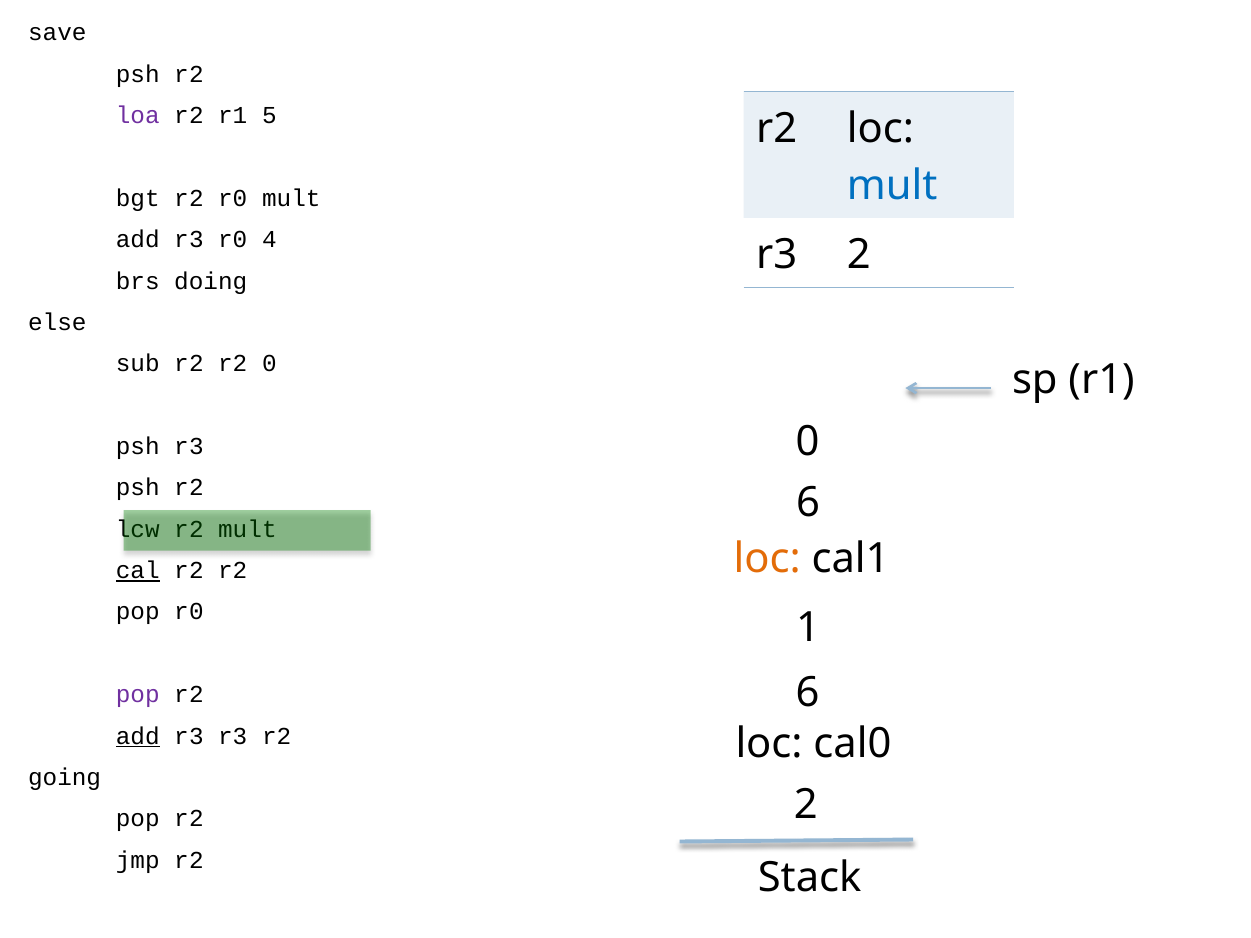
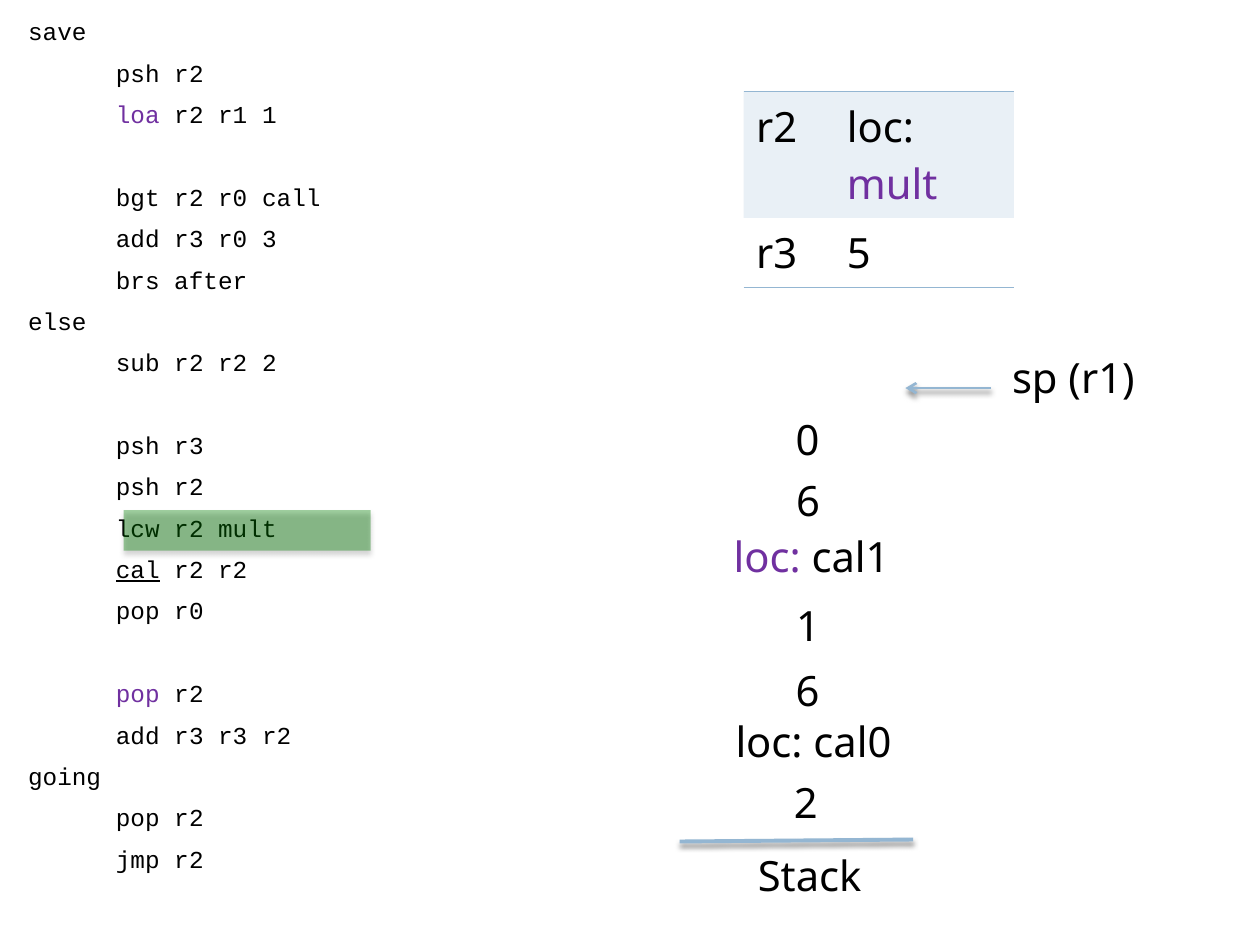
r1 5: 5 -> 1 (269, 116)
mult colour: blue -> purple (892, 186)
r0 mult: mult -> call (291, 198)
4: 4 -> 3 (269, 240)
r3 2: 2 -> 5 (859, 255)
doing: doing -> after (211, 281)
r2 0: 0 -> 2 (269, 364)
loc colour: orange -> purple (767, 559)
add underline: present -> none (138, 736)
